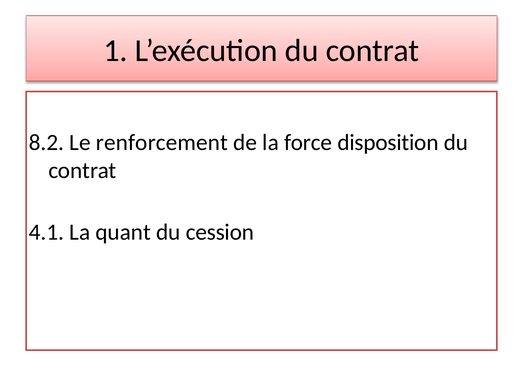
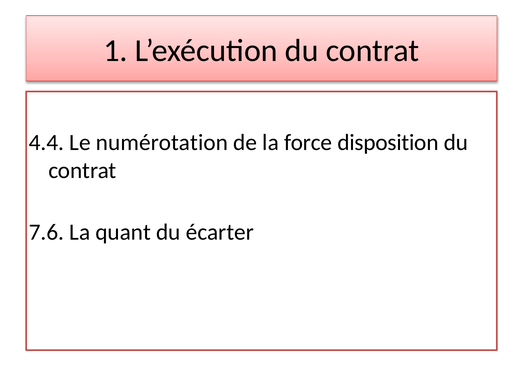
8.2: 8.2 -> 4.4 (46, 143)
renforcement: renforcement -> numérotation (162, 143)
4.1: 4.1 -> 7.6 (46, 232)
cession: cession -> écarter (220, 232)
